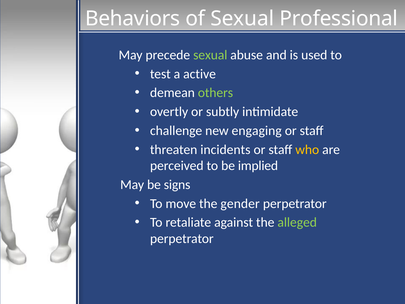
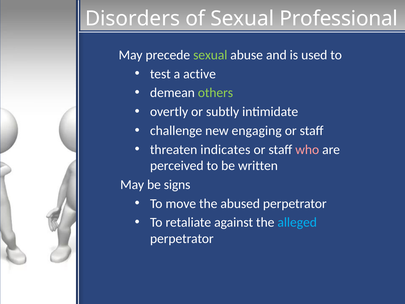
Behaviors: Behaviors -> Disorders (133, 19)
incidents: incidents -> indicates (225, 149)
who colour: yellow -> pink (307, 149)
implied: implied -> written (258, 166)
gender: gender -> abused (240, 203)
alleged colour: light green -> light blue (297, 222)
